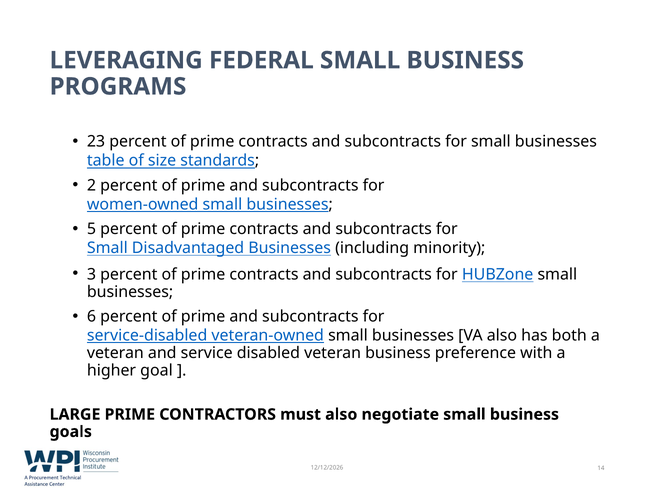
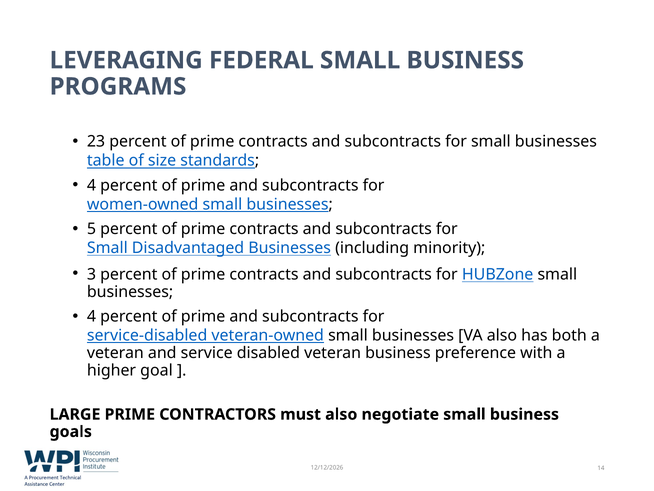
2: 2 -> 4 (92, 185)
6: 6 -> 4 (92, 316)
